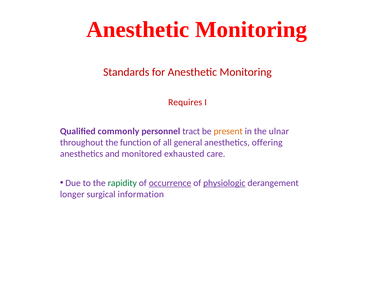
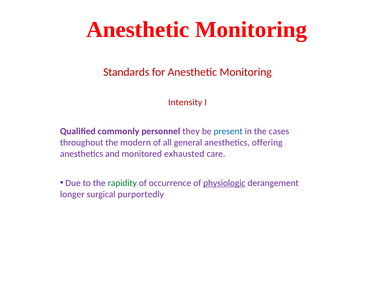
Requires: Requires -> Intensity (185, 102)
tract: tract -> they (191, 131)
present colour: orange -> blue (228, 131)
ulnar: ulnar -> cases (279, 131)
function: function -> modern (136, 143)
occurrence underline: present -> none (170, 183)
information: information -> purportedly (141, 194)
